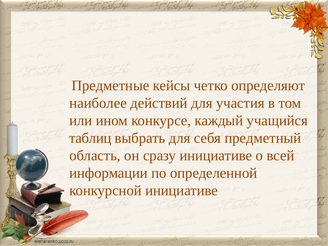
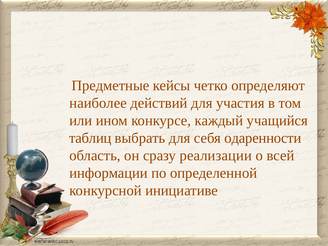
предметный: предметный -> одаренности (263, 138)
сразу инициативе: инициативе -> реализации (216, 156)
